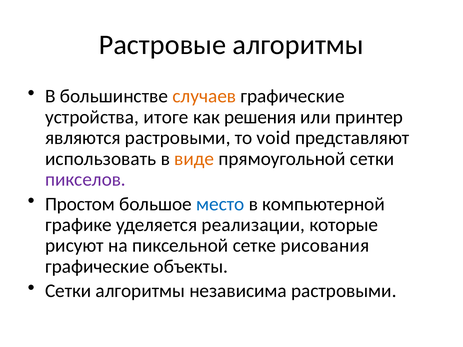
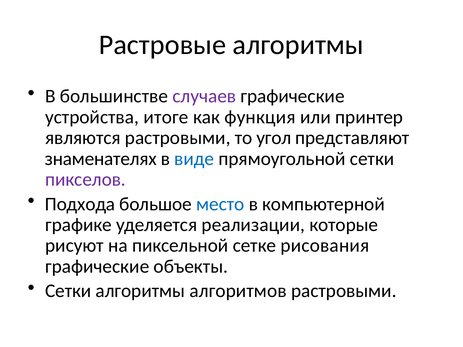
случаев colour: orange -> purple (204, 96)
решения: решения -> функция (260, 117)
void: void -> угол (274, 138)
использовать: использовать -> знаменателях (101, 159)
виде colour: orange -> blue (194, 159)
Простом: Простом -> Подхода (80, 204)
независима: независима -> алгоритмов (238, 291)
